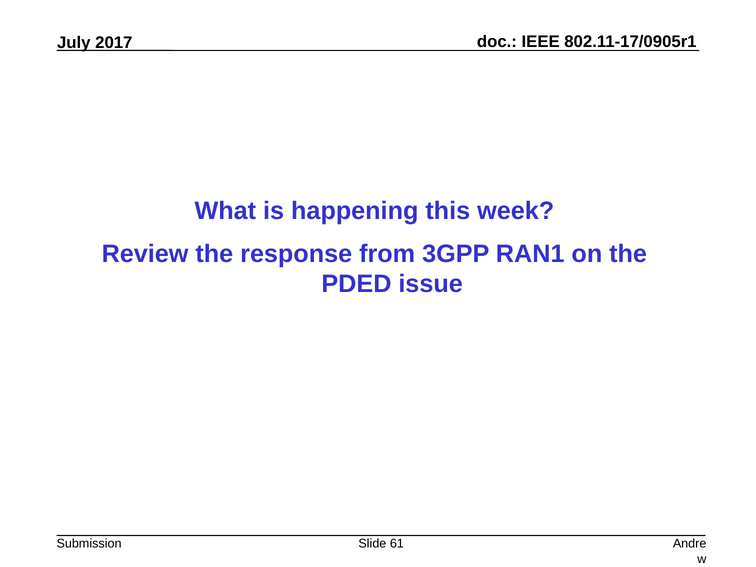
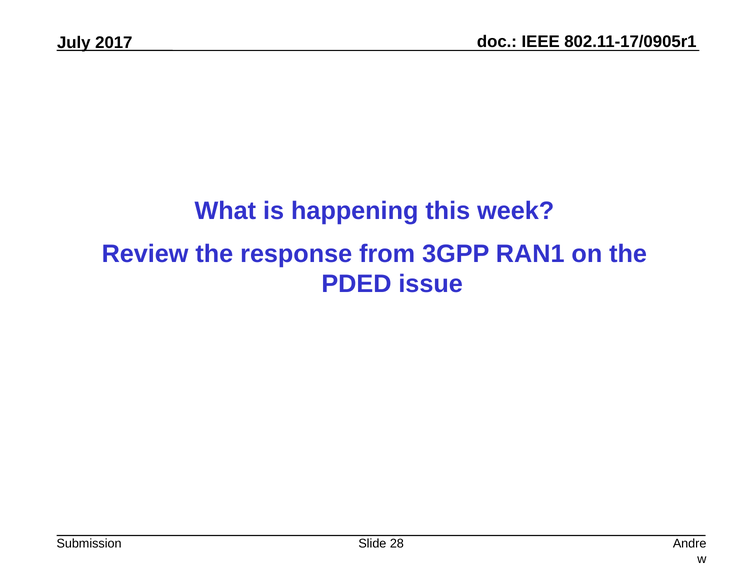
61: 61 -> 28 (397, 544)
